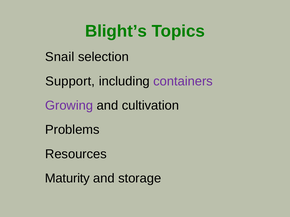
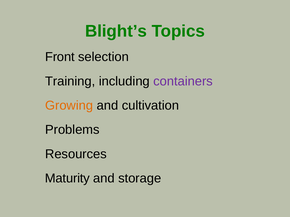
Snail: Snail -> Front (60, 57)
Support: Support -> Training (70, 81)
Growing colour: purple -> orange (69, 106)
